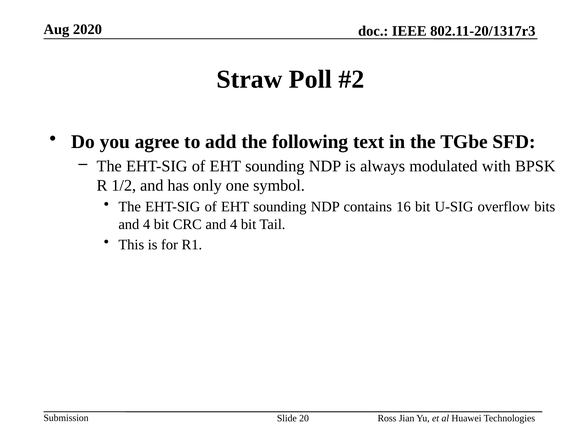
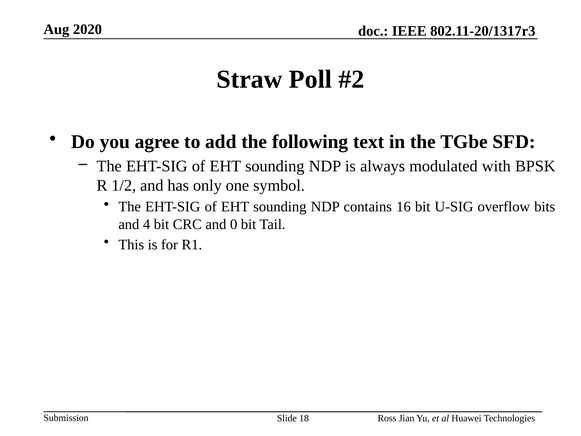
CRC and 4: 4 -> 0 (234, 224)
20: 20 -> 18 (304, 418)
